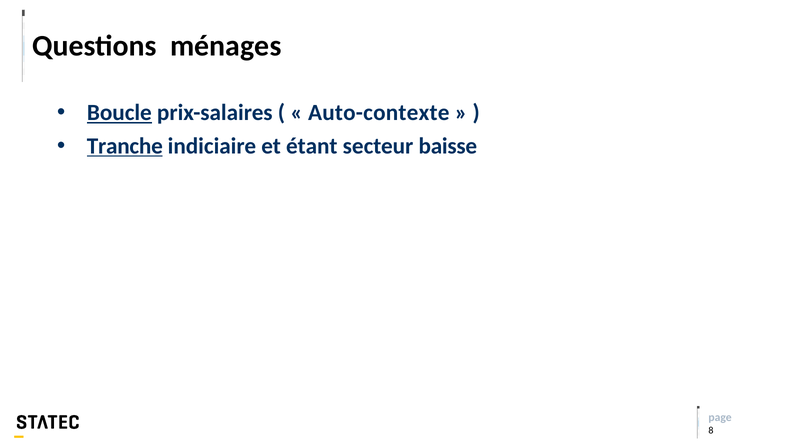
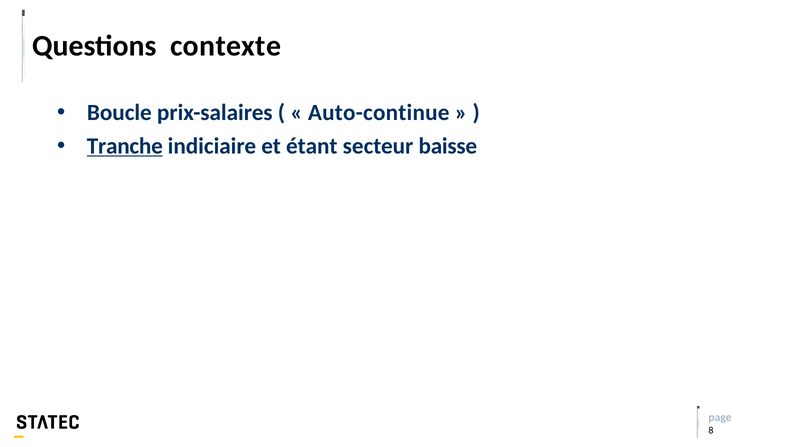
ménages: ménages -> contexte (226, 46)
Boucle underline: present -> none (119, 113)
Auto-contexte: Auto-contexte -> Auto-continue (379, 113)
